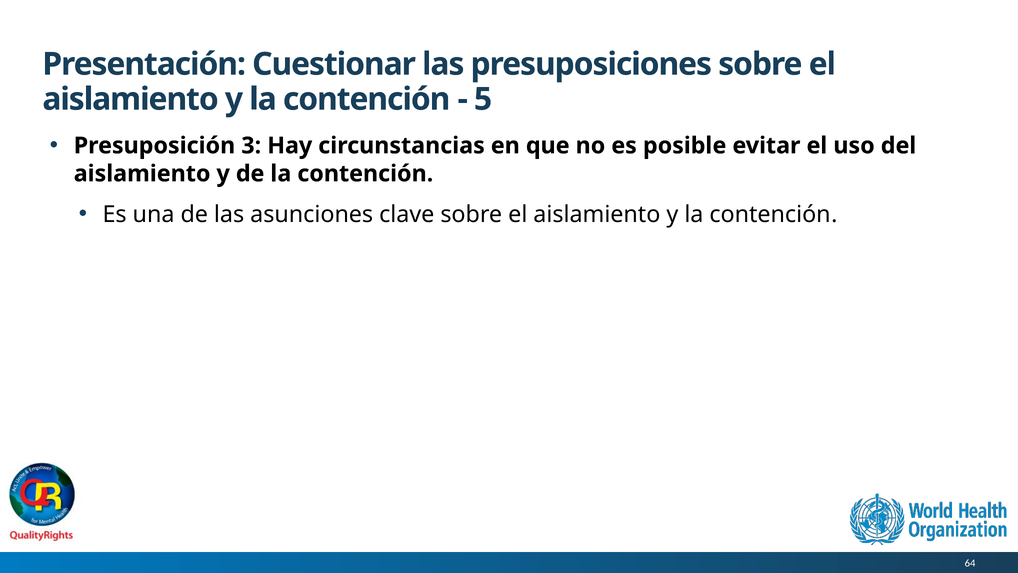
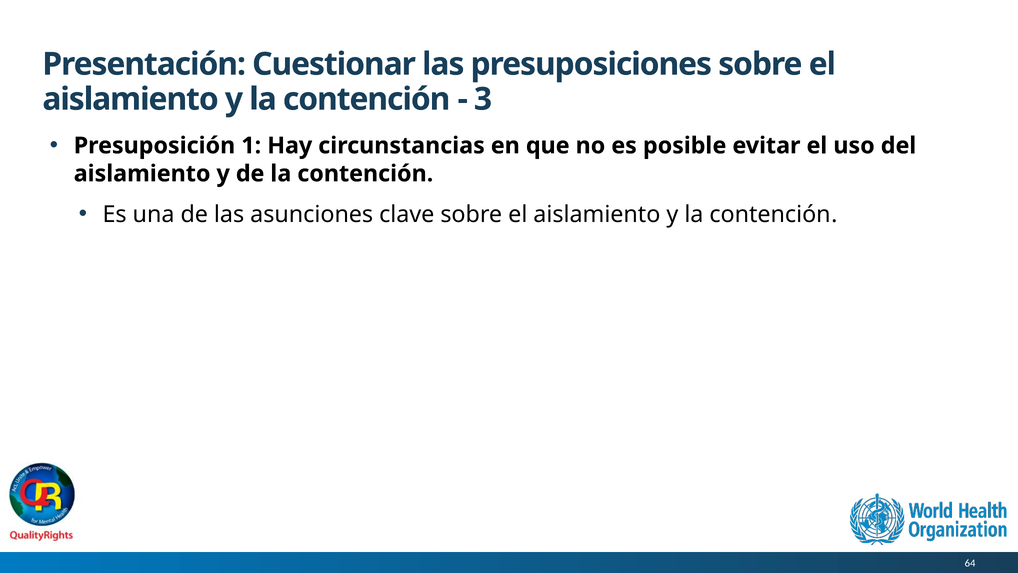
5: 5 -> 3 (483, 99)
3: 3 -> 1 (251, 146)
